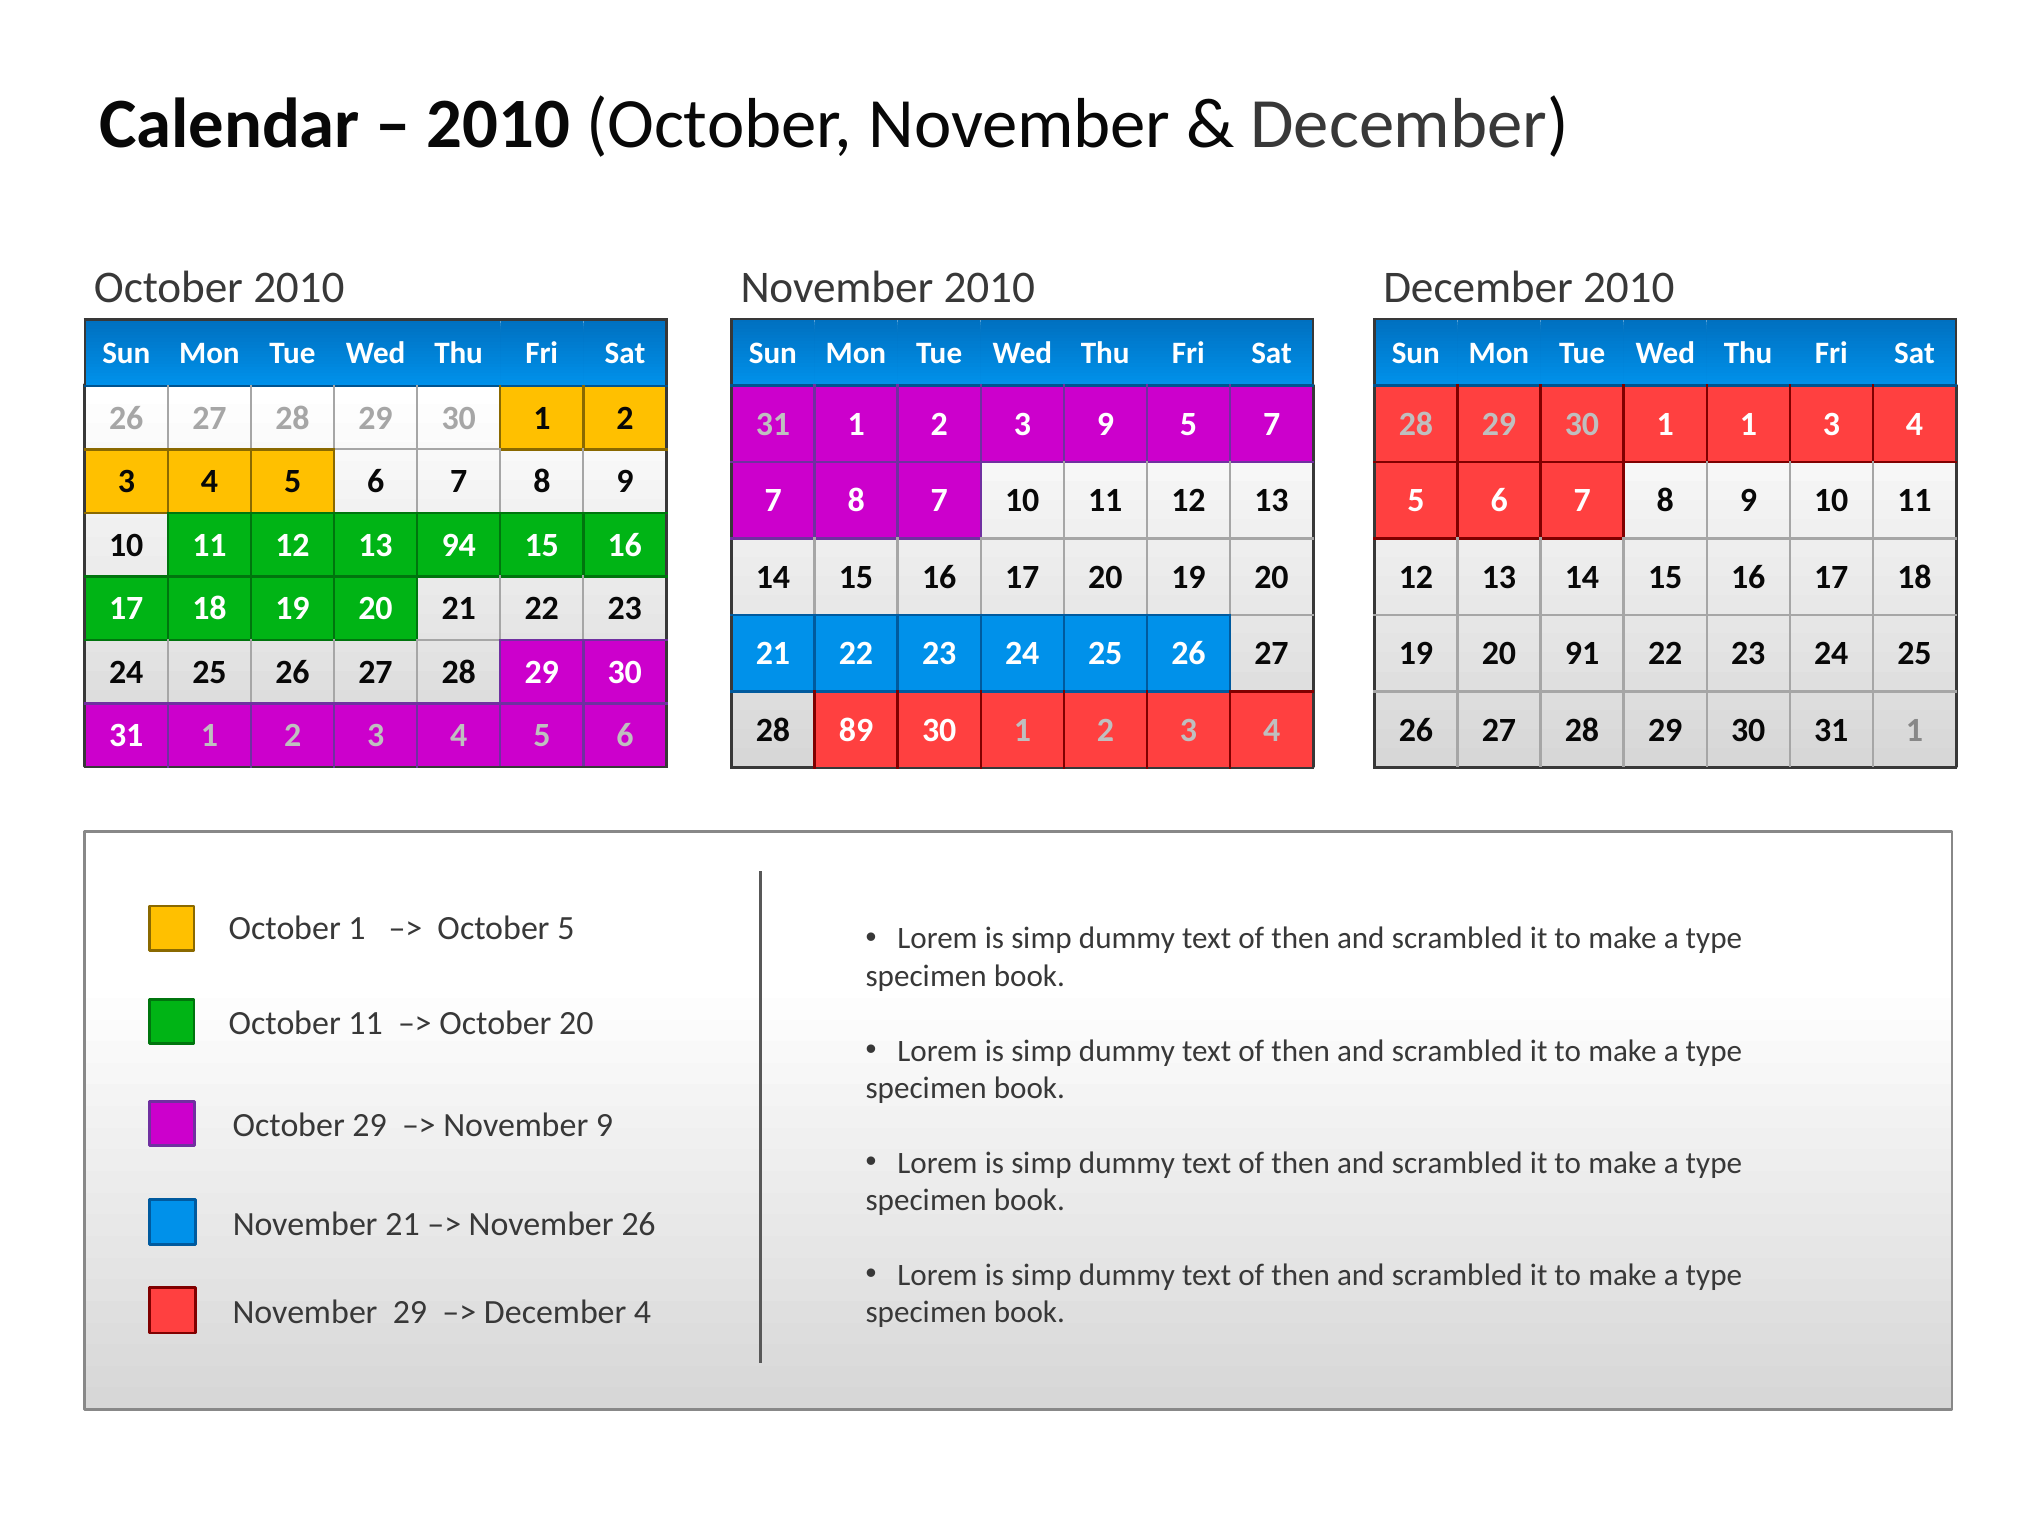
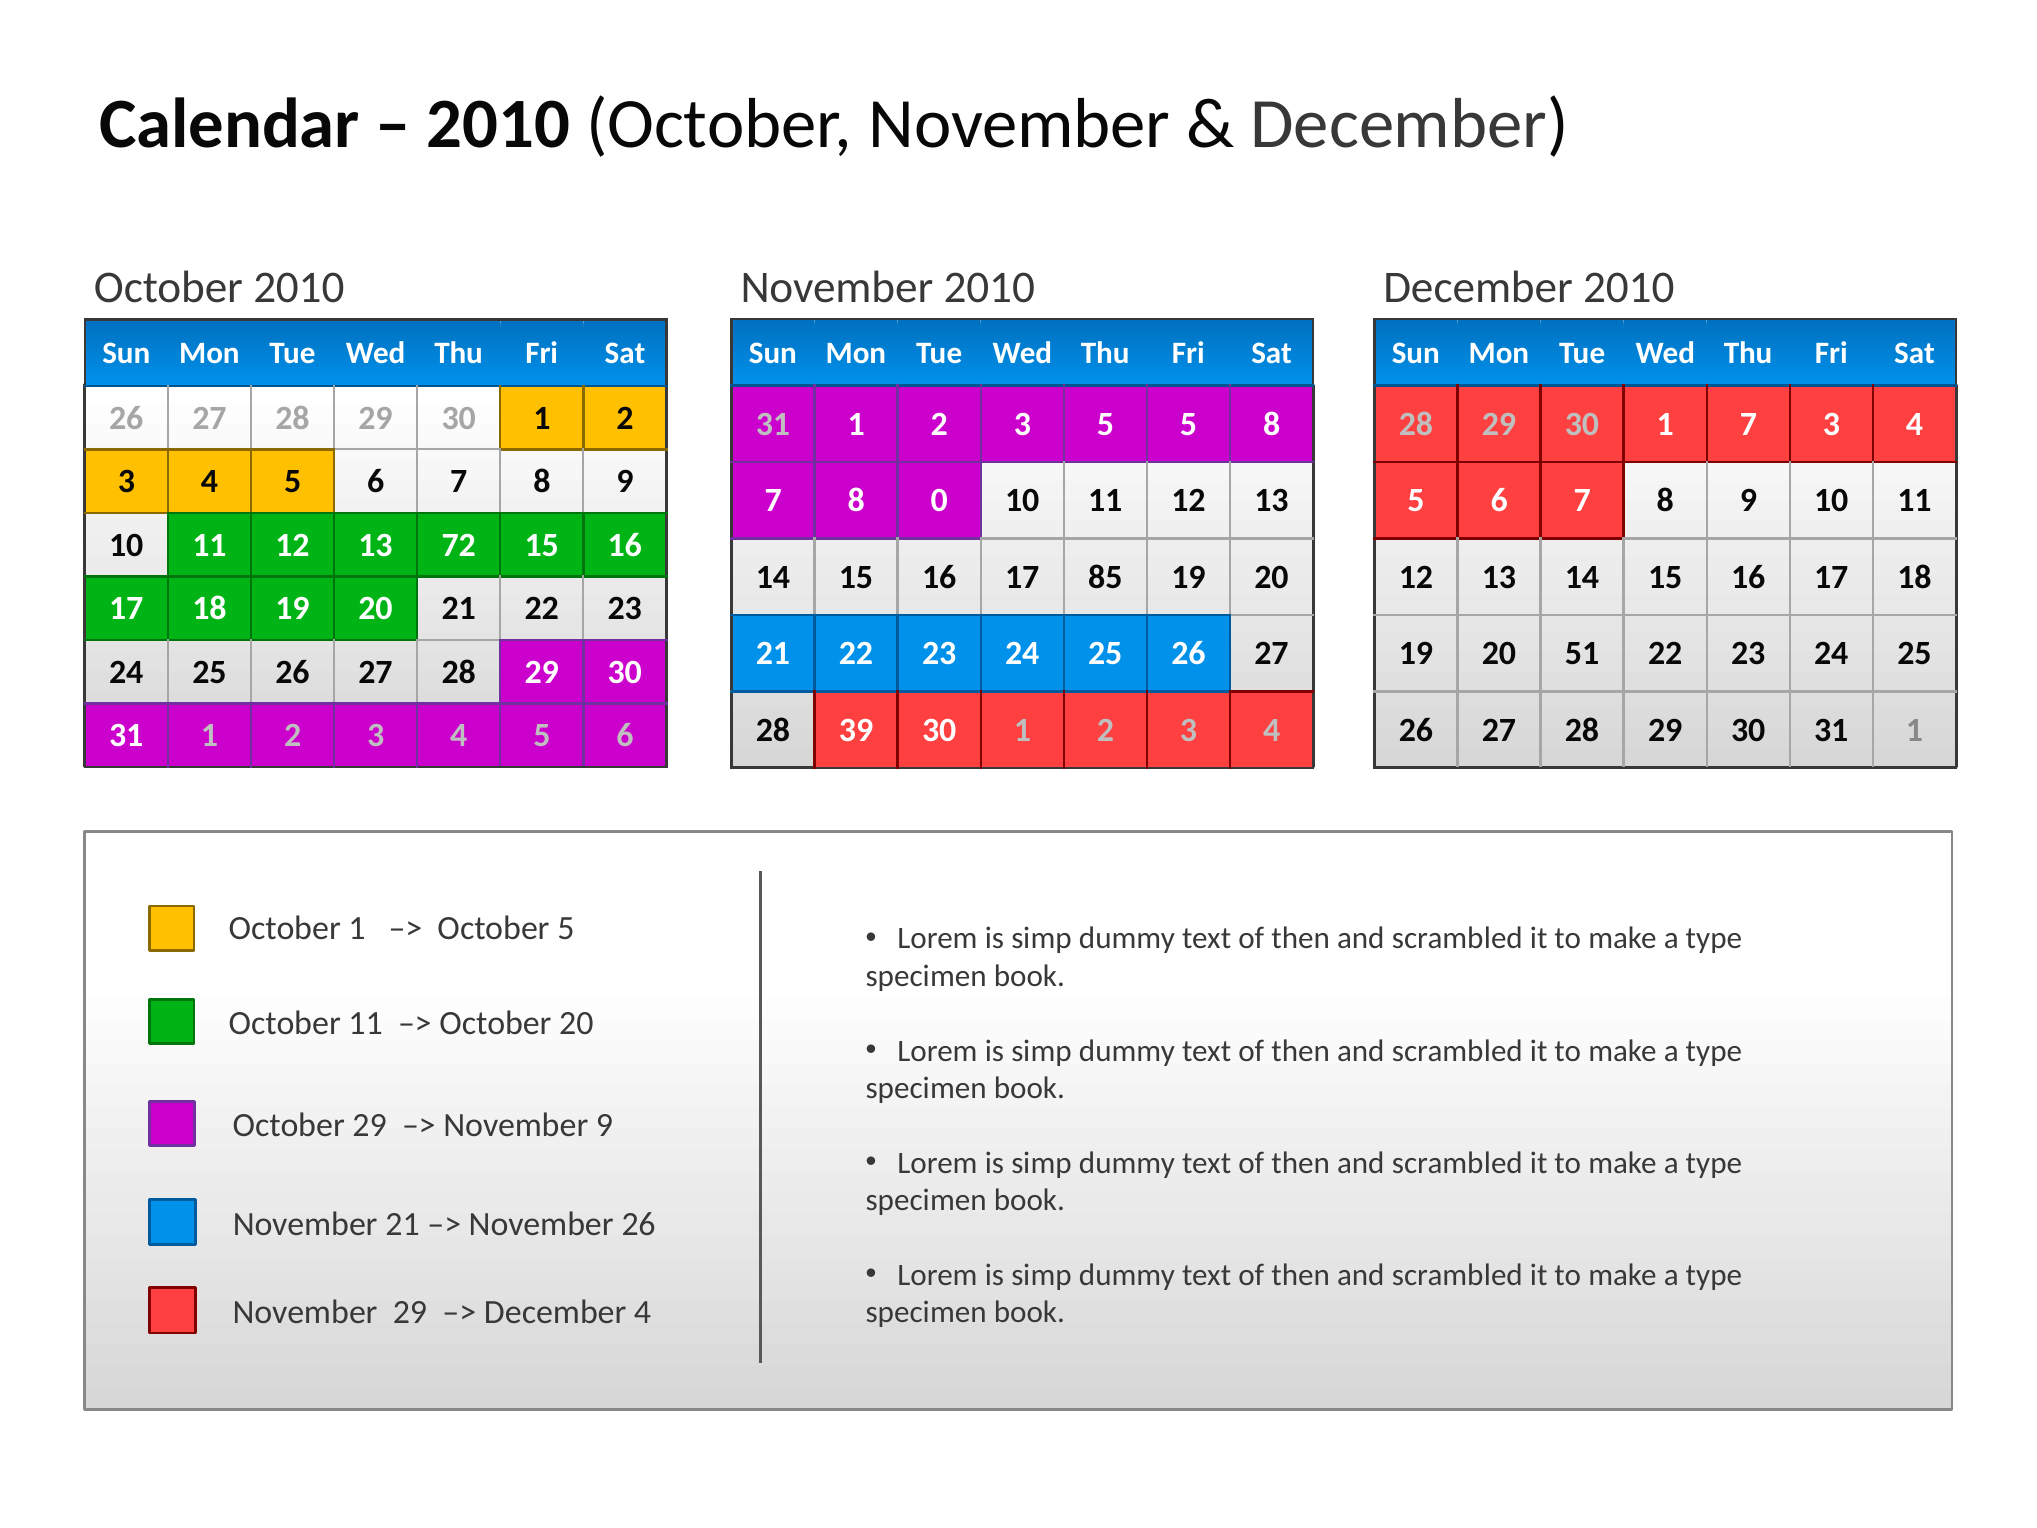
3 9: 9 -> 5 (1105, 424)
5 7: 7 -> 8 (1272, 424)
1 1: 1 -> 7 (1748, 424)
8 7: 7 -> 0 (939, 500)
94: 94 -> 72 (459, 545)
17 20: 20 -> 85 (1105, 577)
91: 91 -> 51 (1582, 653)
89: 89 -> 39 (856, 730)
